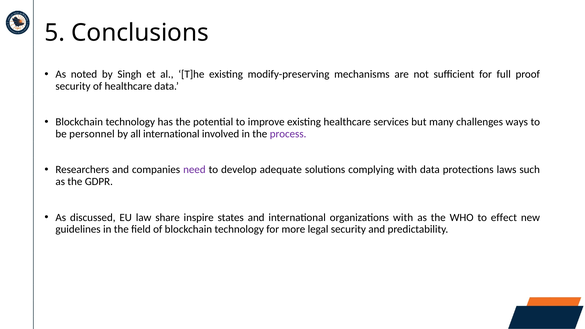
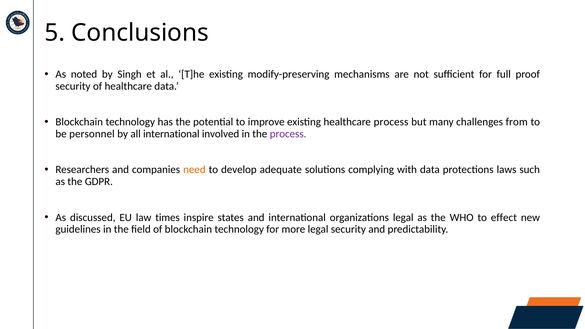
healthcare services: services -> process (391, 122)
ways: ways -> from (517, 122)
need colour: purple -> orange (194, 170)
share: share -> times (168, 217)
organizations with: with -> legal (403, 217)
